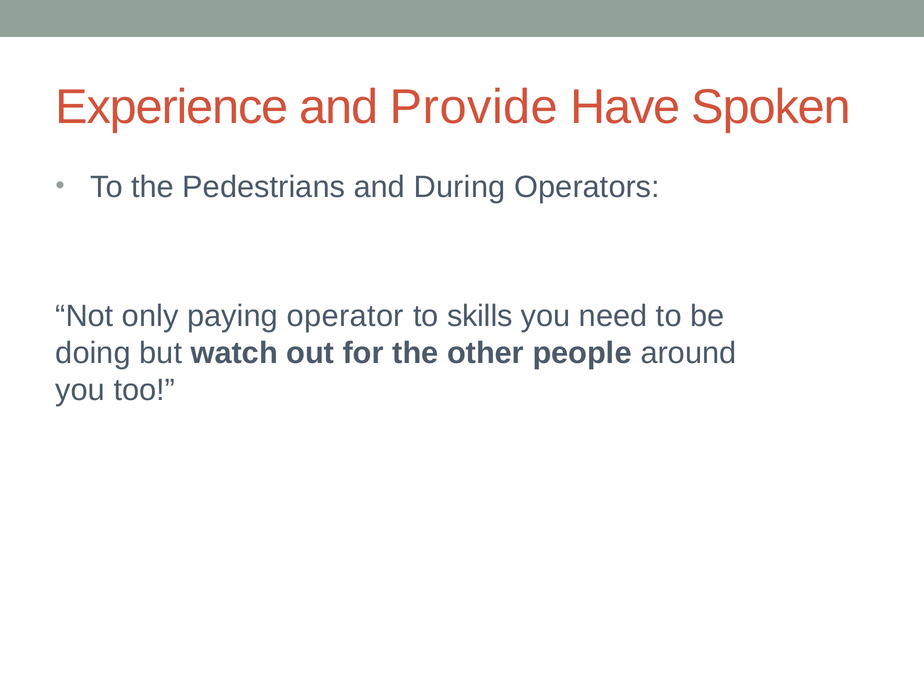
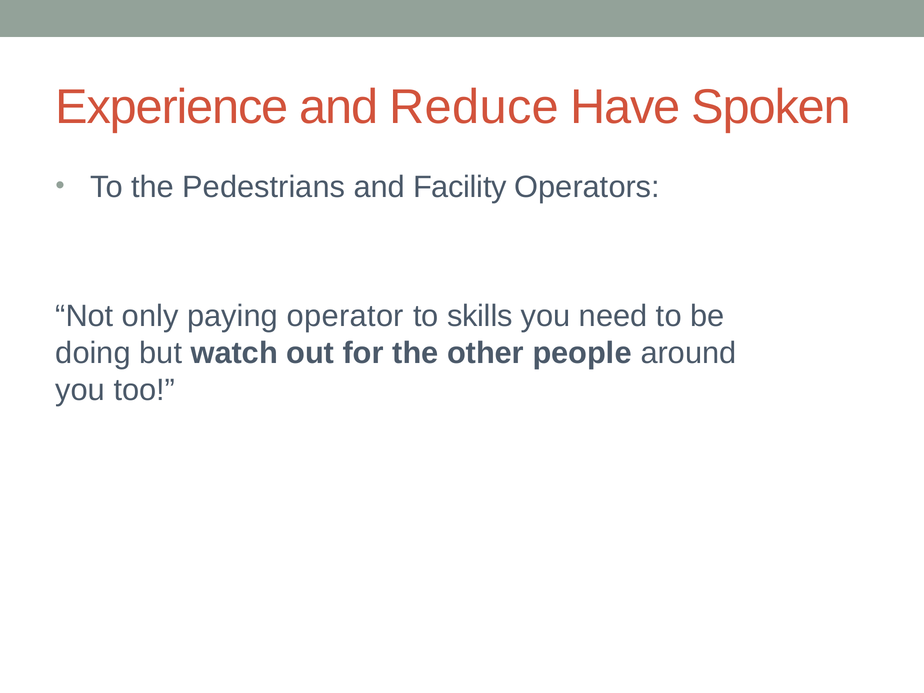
Provide: Provide -> Reduce (474, 107)
During: During -> Facility (460, 187)
